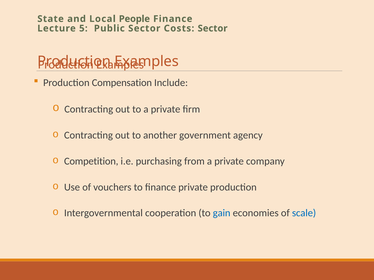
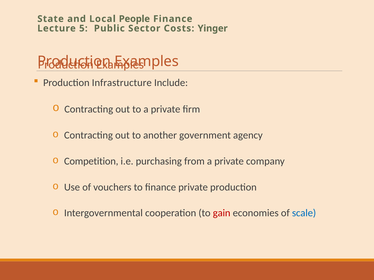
Costs Sector: Sector -> Yinger (213, 28)
Compensation: Compensation -> Infrastructure (122, 83)
gain colour: blue -> red (222, 213)
